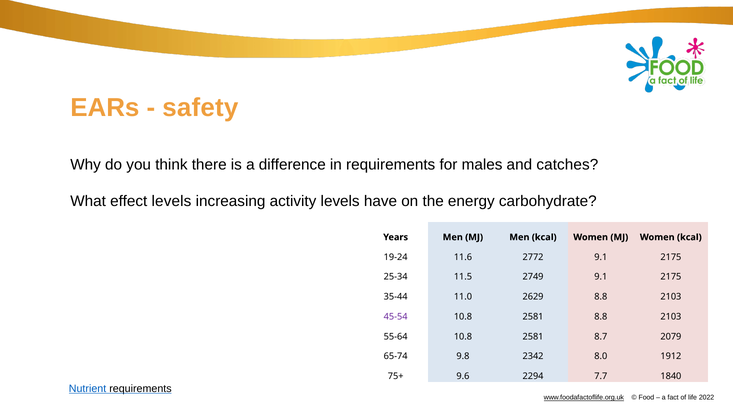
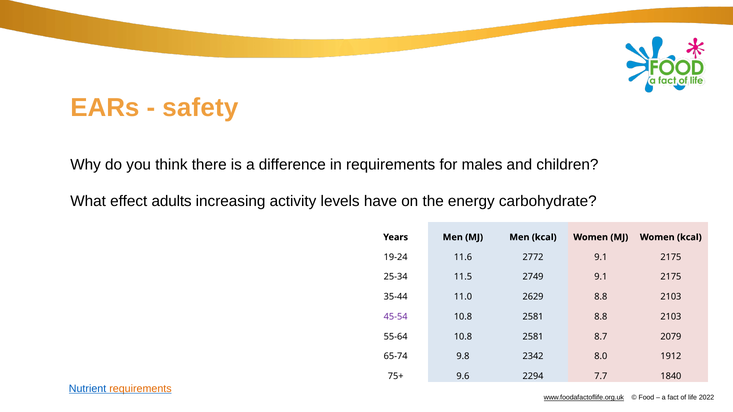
catches: catches -> children (567, 165)
effect levels: levels -> adults (172, 201)
requirements colour: black -> orange (140, 389)
